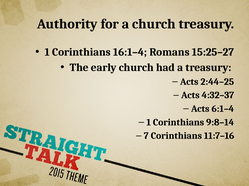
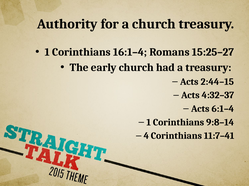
2:44–25: 2:44–25 -> 2:44–15 (217, 82)
7: 7 -> 4 (146, 136)
11:7–16: 11:7–16 -> 11:7–41 (219, 136)
